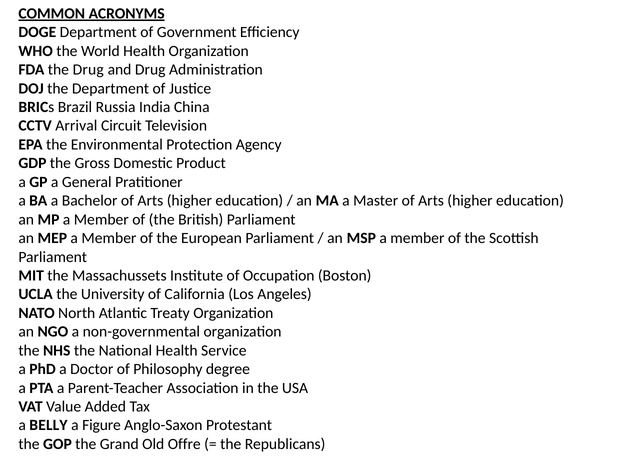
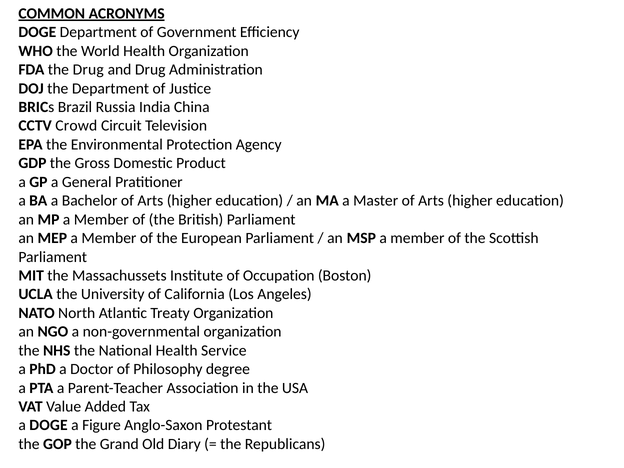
Arrival: Arrival -> Crowd (76, 126)
a BELLY: BELLY -> DOGE (48, 425)
Offre: Offre -> Diary (184, 444)
